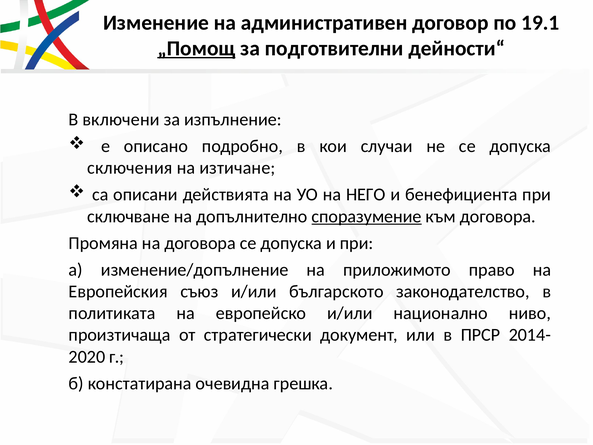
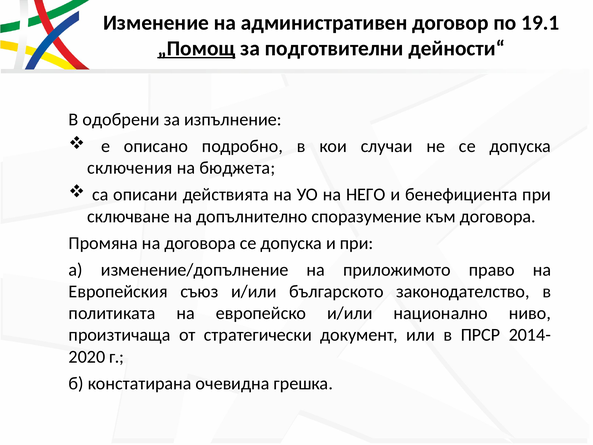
включени: включени -> одобрени (121, 119)
изтичане: изтичане -> бюджета (237, 168)
споразумение underline: present -> none (367, 216)
